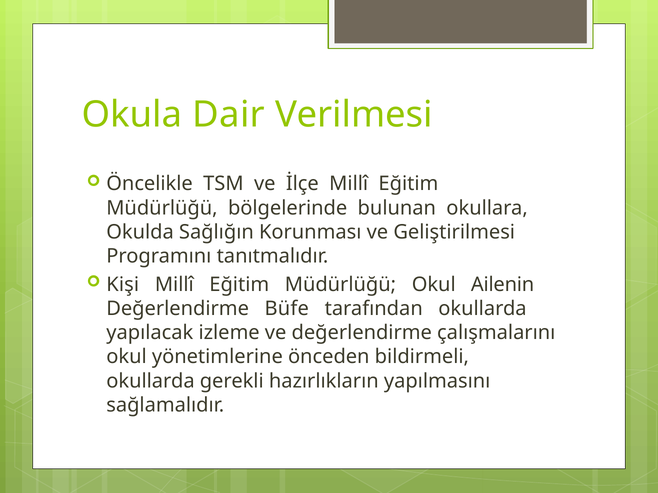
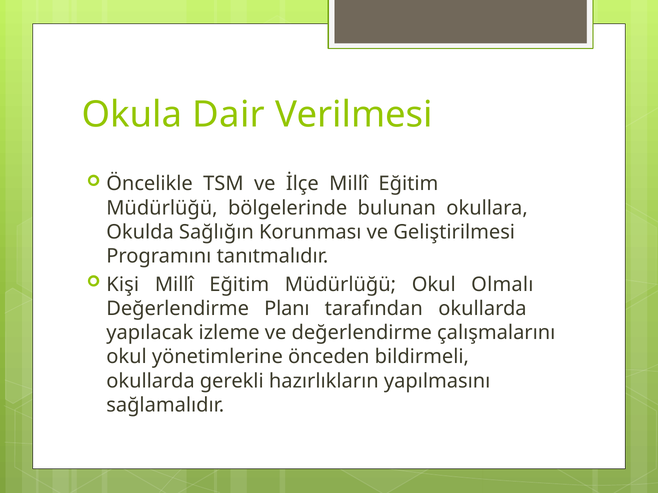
Ailenin: Ailenin -> Olmalı (502, 285)
Büfe: Büfe -> Planı (287, 309)
